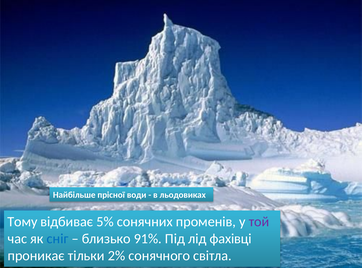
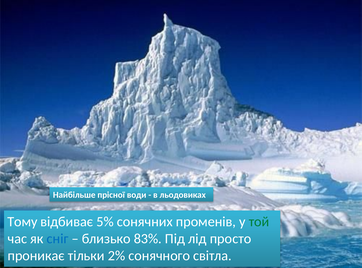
той colour: purple -> green (259, 222)
91%: 91% -> 83% (148, 239)
фахівці: фахівці -> просто (231, 239)
